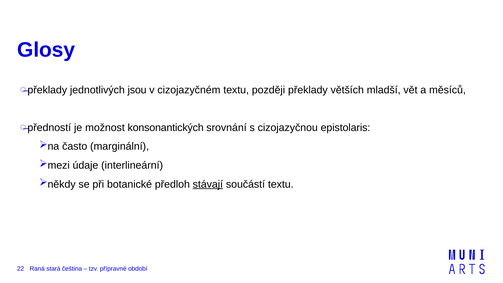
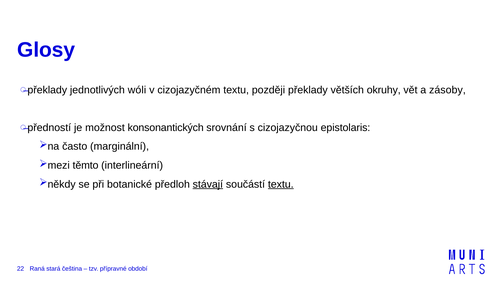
jsou: jsou -> wóli (137, 90)
mladší: mladší -> okruhy (384, 90)
měsíců: měsíců -> zásoby (447, 90)
údaje: údaje -> těmto (86, 165)
textu underline: none -> present (281, 184)
